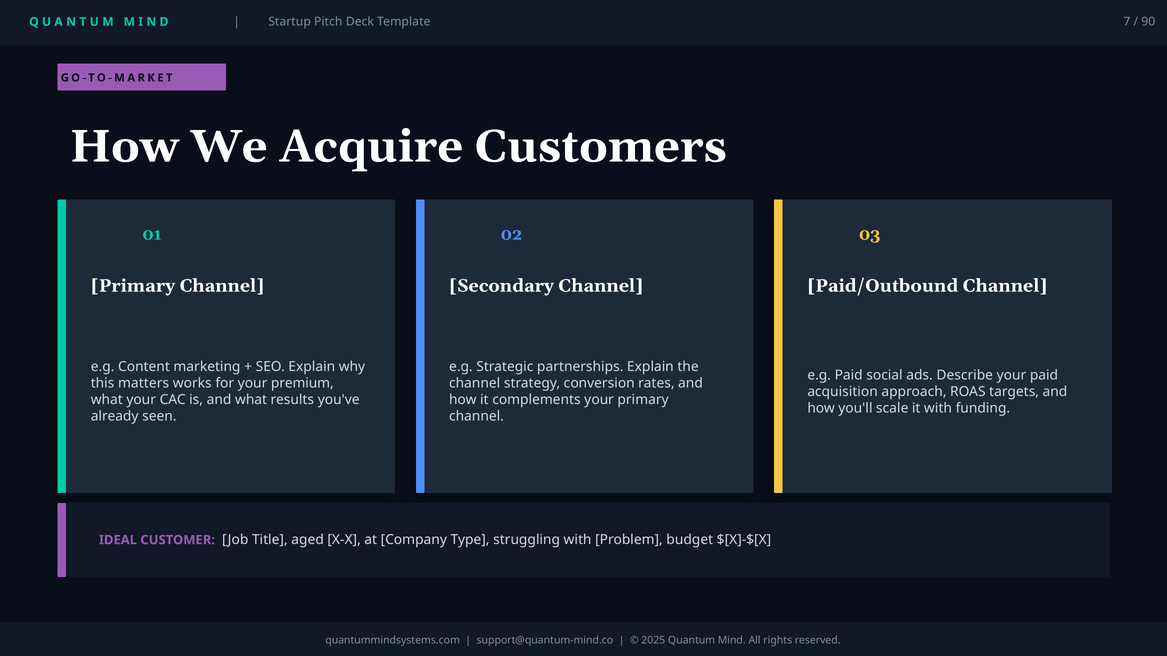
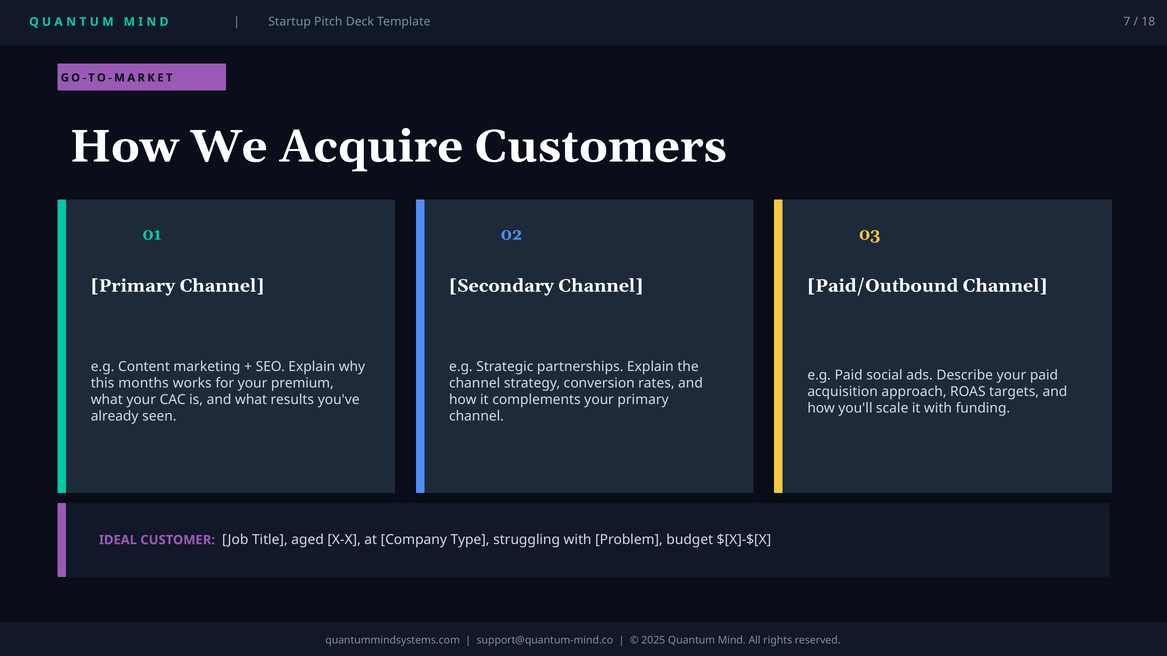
90: 90 -> 18 (1148, 22)
matters: matters -> months (144, 384)
